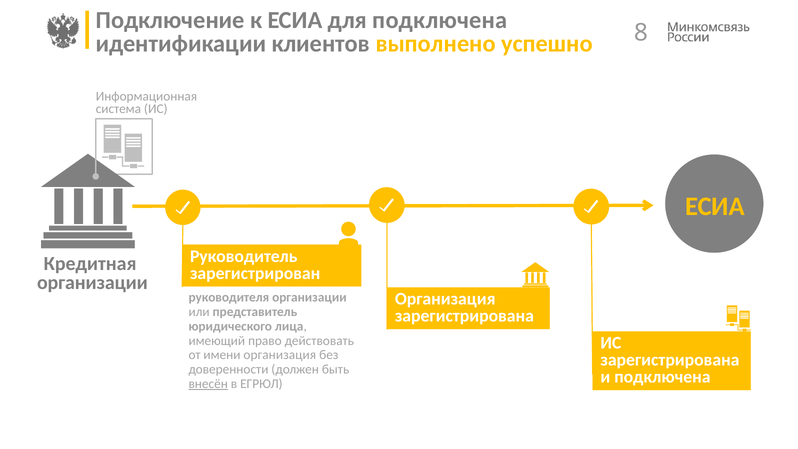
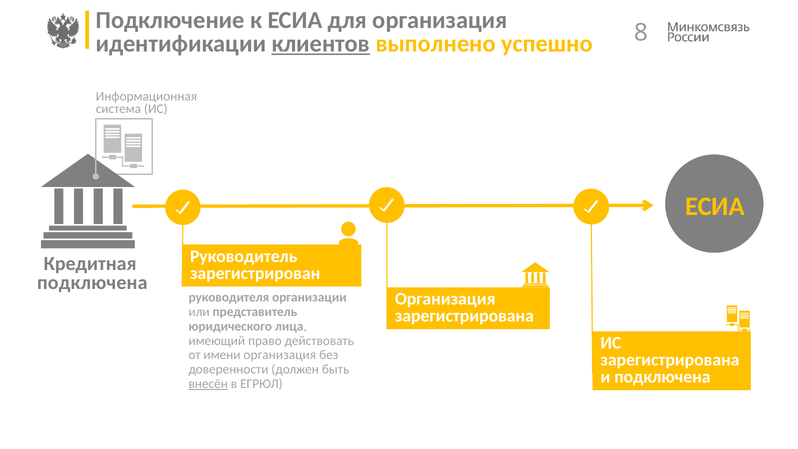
для подключена: подключена -> организация (440, 20)
клиентов underline: none -> present (321, 44)
организации: организации -> подключена (92, 283)
